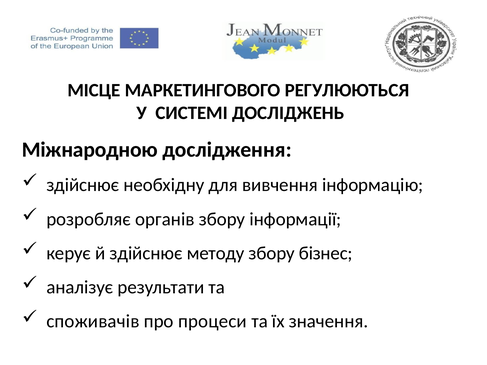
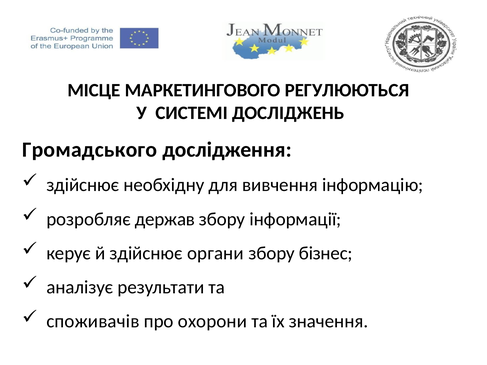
Міжнародною: Міжнародною -> Громадського (90, 150)
органів: органів -> держав (165, 219)
методу: методу -> органи (215, 253)
процеси: процеси -> охорони (212, 322)
